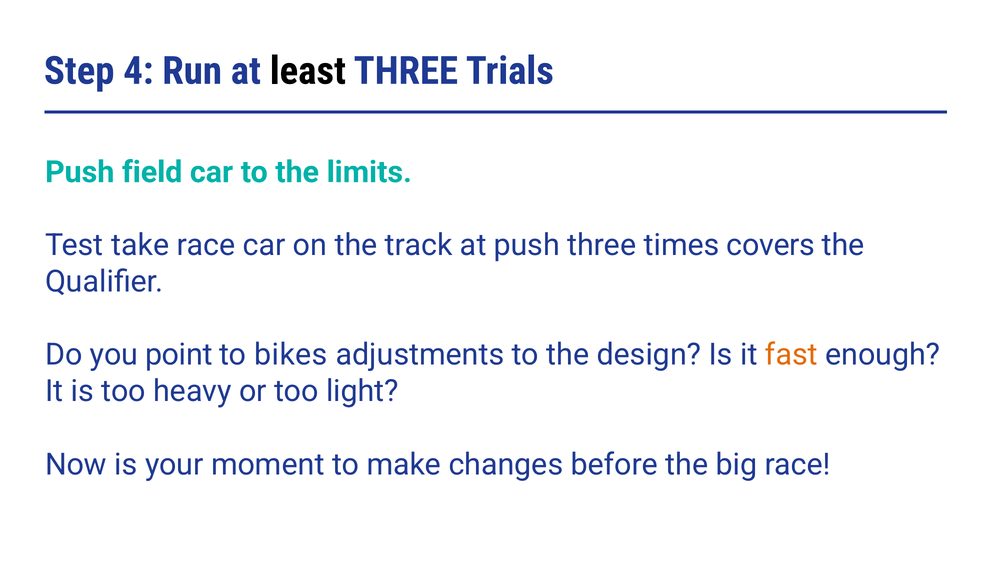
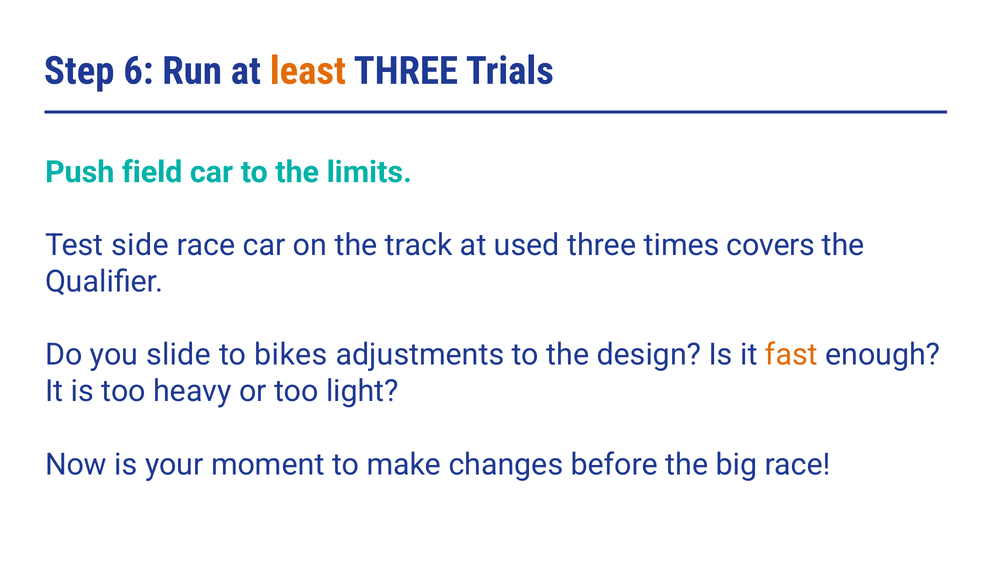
4: 4 -> 6 (138, 71)
least colour: black -> orange (308, 71)
take: take -> side (140, 245)
at push: push -> used (527, 245)
point: point -> slide (179, 355)
